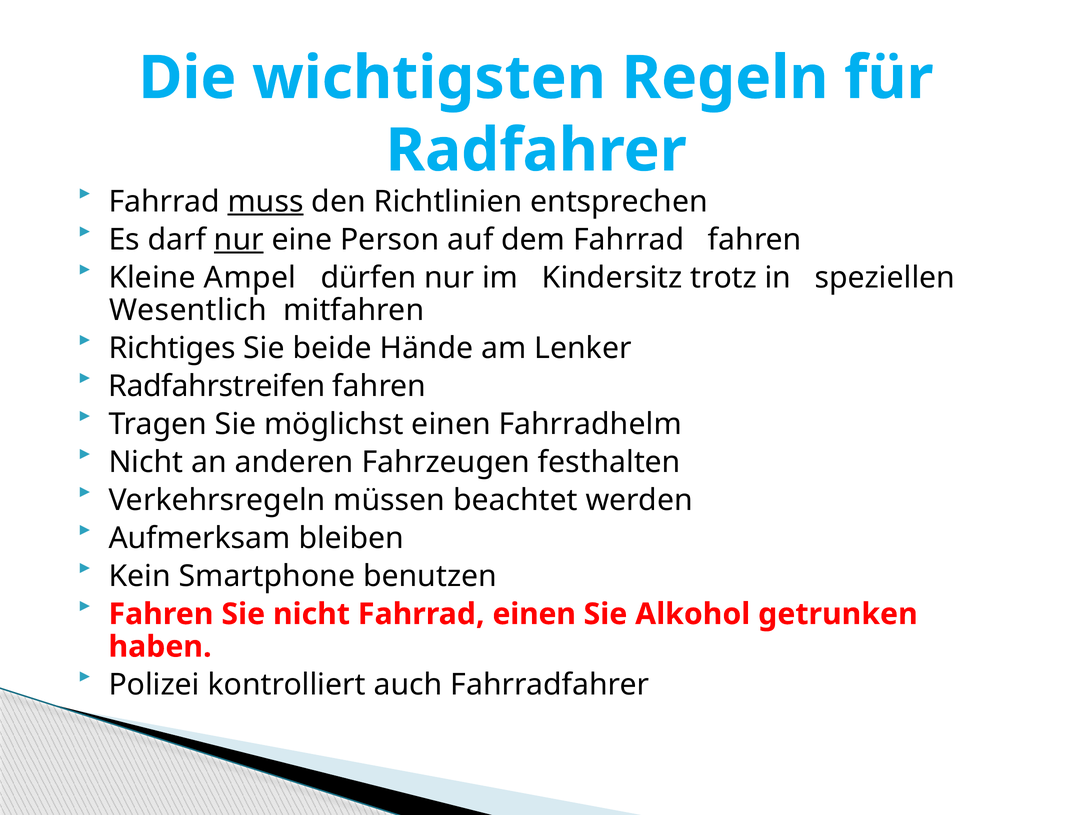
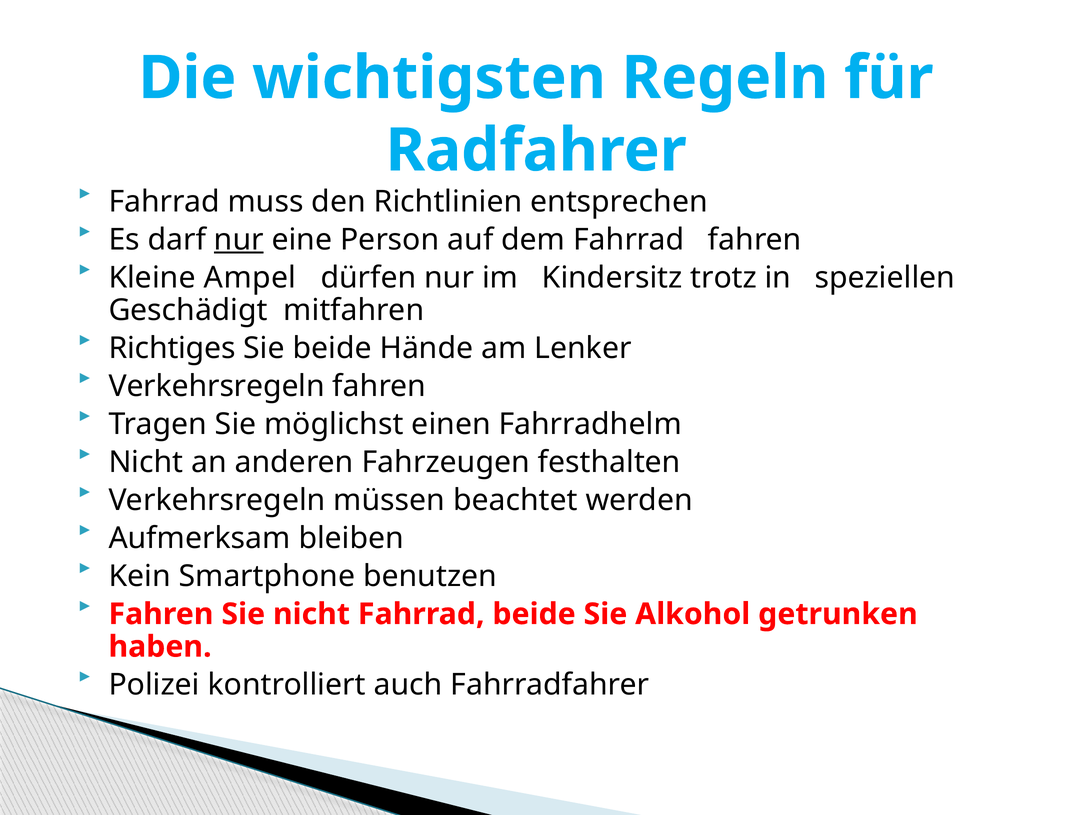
muss underline: present -> none (266, 202)
Wesentlich: Wesentlich -> Geschädigt (188, 310)
Radfahrstreifen: Radfahrstreifen -> Verkehrsregeln (217, 386)
Fahrrad einen: einen -> beide (534, 614)
